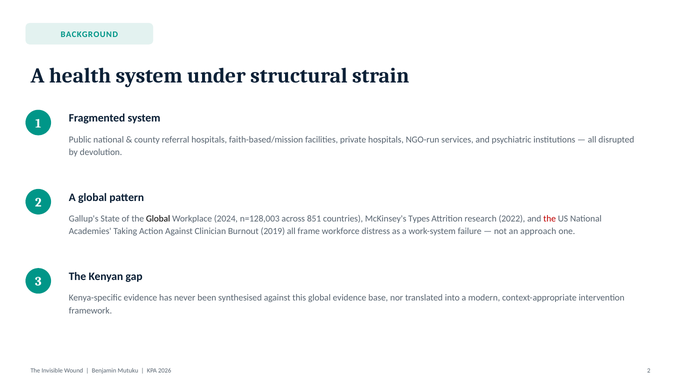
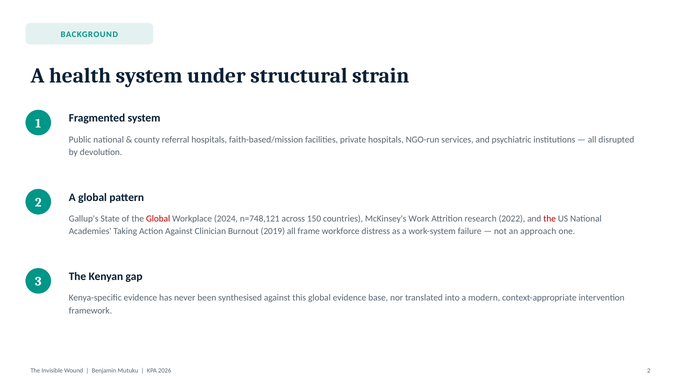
Global colour: black -> red (158, 219)
n=128,003: n=128,003 -> n=748,121 (260, 219)
851: 851 -> 150 (314, 219)
Types: Types -> Work (419, 219)
